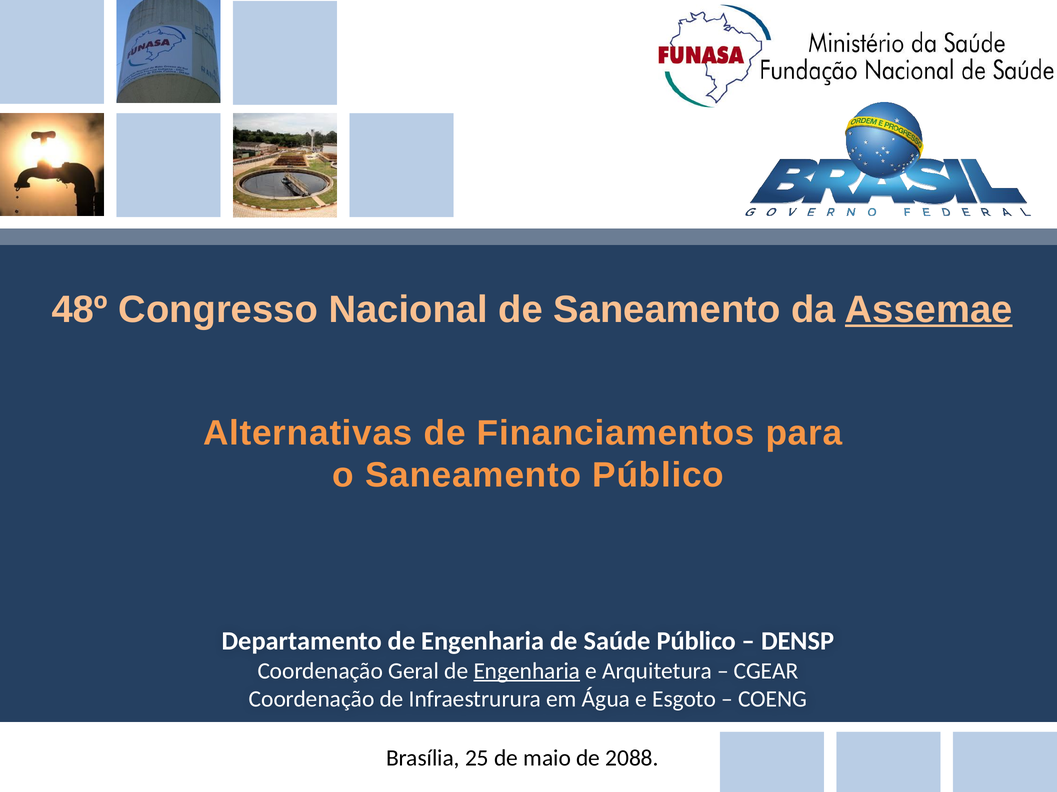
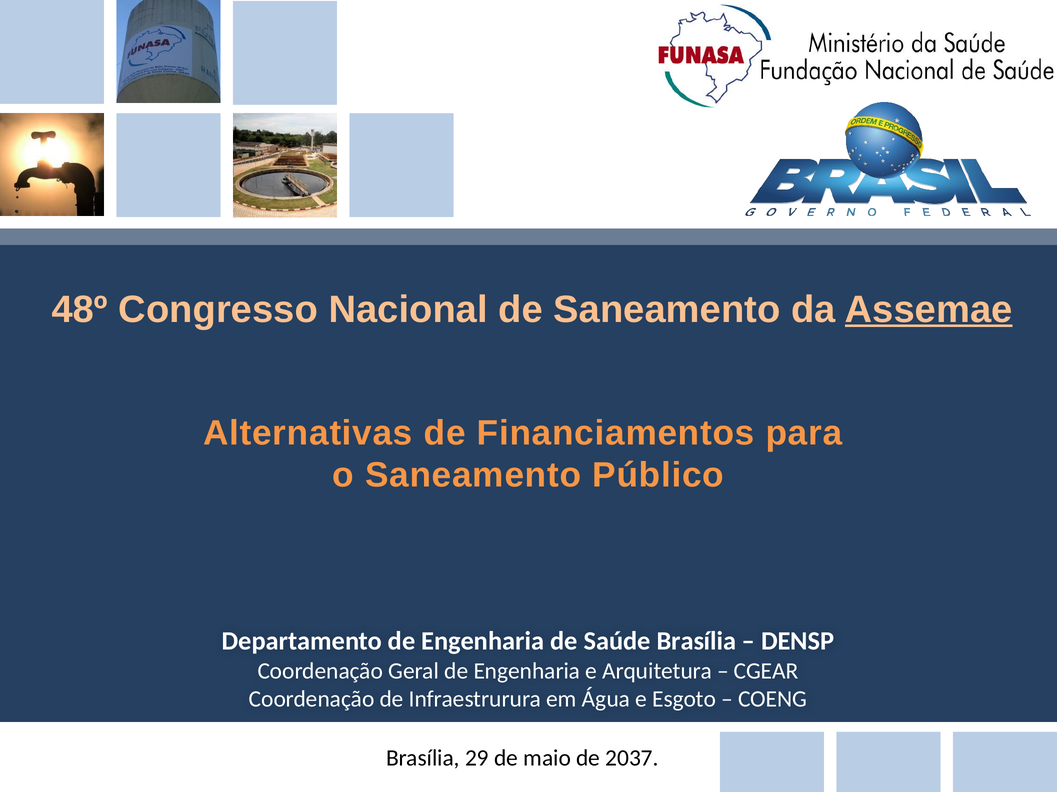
Saúde Público: Público -> Brasília (696, 642)
Engenharia underline: present -> none (527, 671)
25: 25 -> 29 (477, 759)
2088: 2088 -> 2037 (632, 759)
